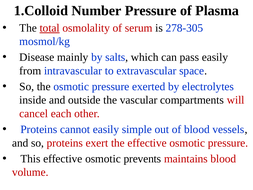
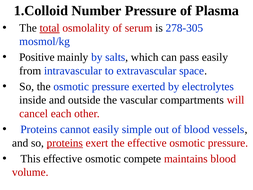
Disease: Disease -> Positive (37, 57)
proteins underline: none -> present (65, 143)
prevents: prevents -> compete (142, 158)
